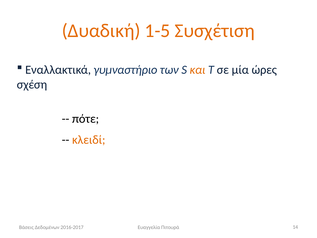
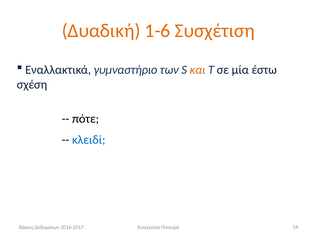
1-5: 1-5 -> 1-6 (158, 31)
ώρες: ώρες -> έστω (264, 70)
κλειδί colour: orange -> blue (89, 140)
